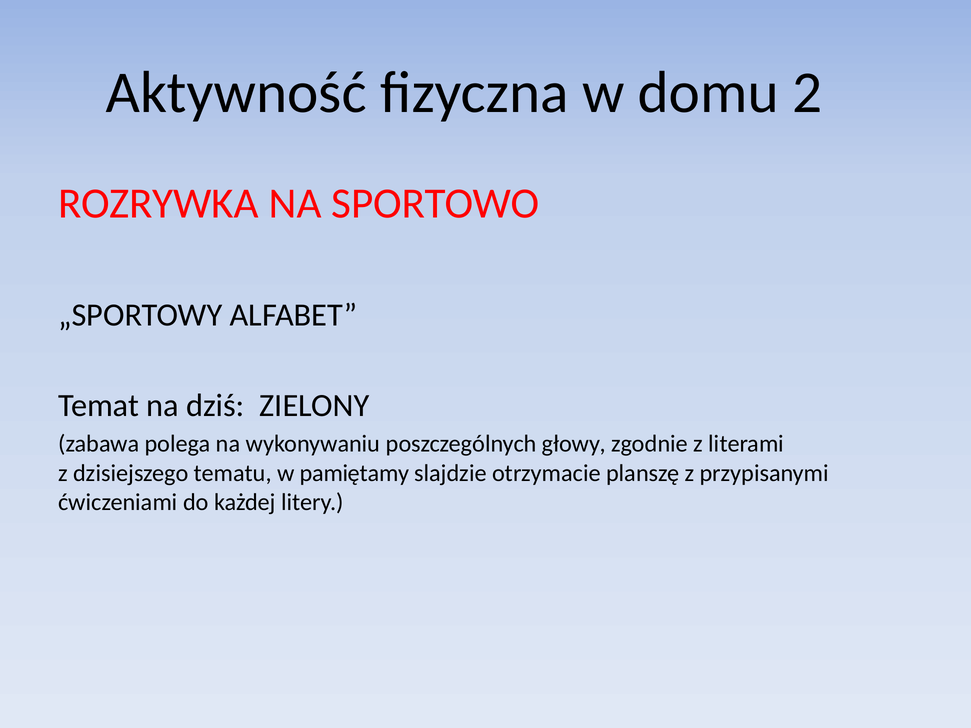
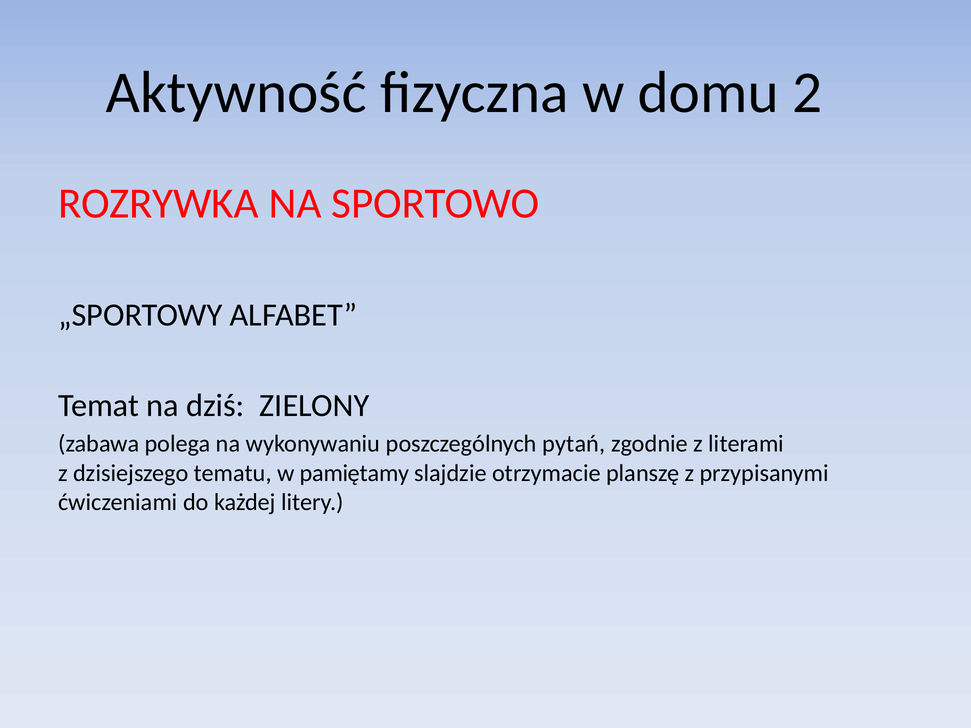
głowy: głowy -> pytań (574, 444)
